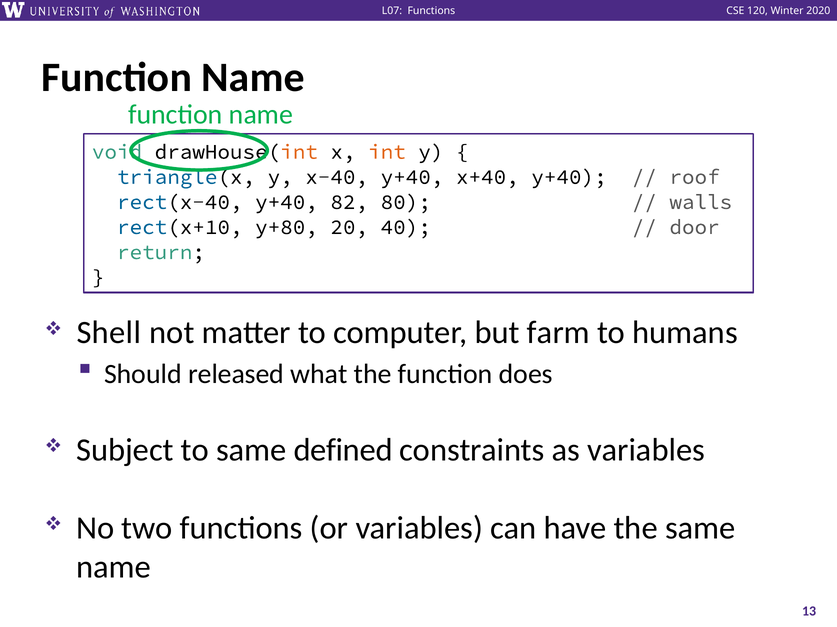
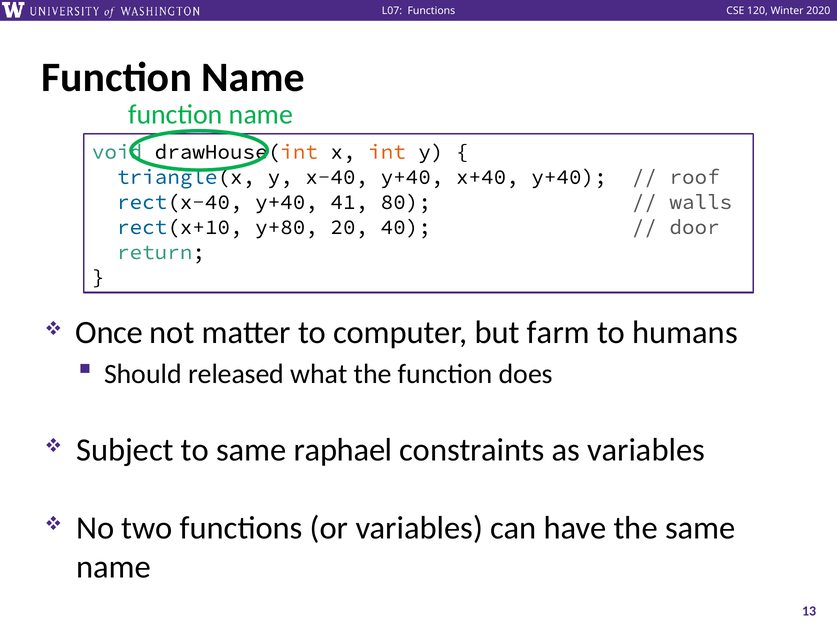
82: 82 -> 41 (349, 202)
Shell: Shell -> Once (109, 333)
defined: defined -> raphael (343, 450)
